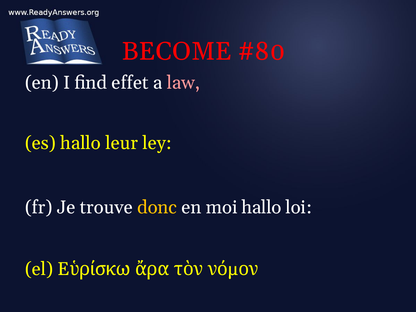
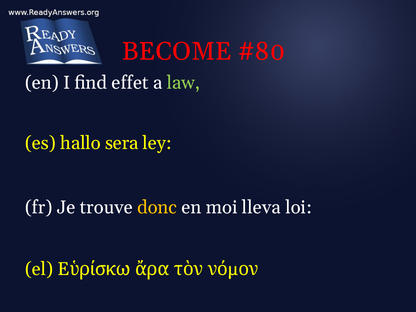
law colour: pink -> light green (183, 83)
leur: leur -> sera (122, 143)
moi hallo: hallo -> lleva (261, 207)
